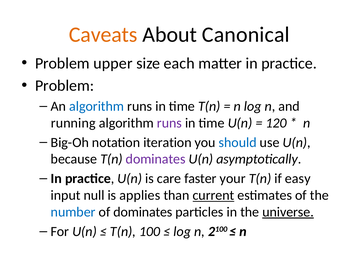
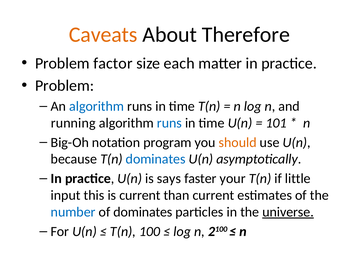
Canonical: Canonical -> Therefore (246, 35)
upper: upper -> factor (113, 63)
runs colour: purple -> blue (169, 123)
120: 120 -> 101 (276, 123)
iteration: iteration -> program (167, 143)
should colour: blue -> orange (238, 143)
dominates colour: purple -> blue (156, 159)
care: care -> says (169, 179)
easy: easy -> little (298, 179)
null: null -> this (94, 195)
is applies: applies -> current (140, 195)
current underline: present -> none (213, 195)
